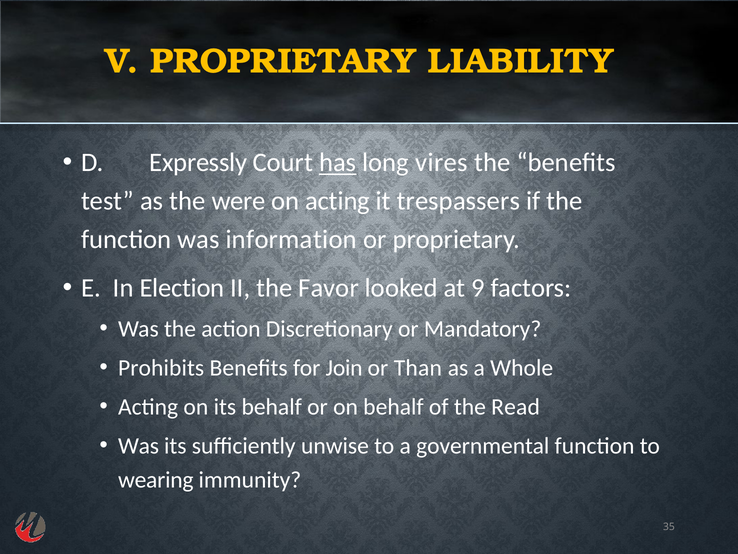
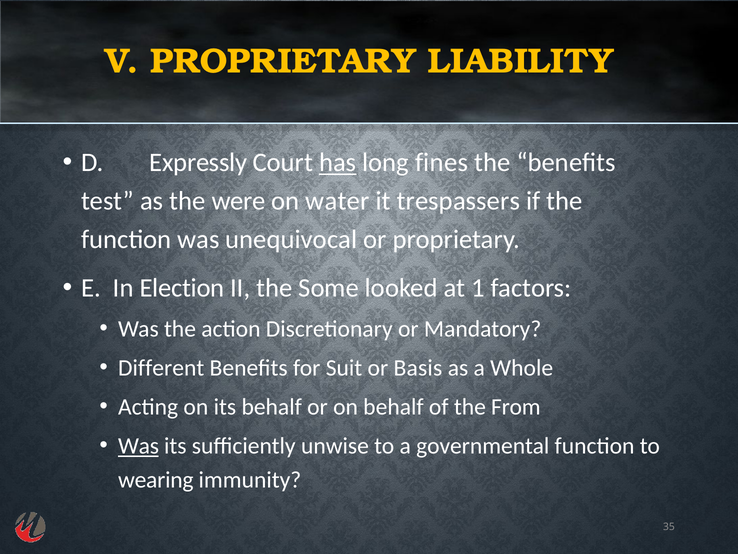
vires: vires -> fines (442, 163)
on acting: acting -> water (337, 201)
information: information -> unequivocal (291, 239)
Favor: Favor -> Some (329, 288)
9: 9 -> 1 (478, 288)
Prohibits: Prohibits -> Different (161, 368)
Join: Join -> Suit (344, 368)
Than: Than -> Basis (418, 368)
Read: Read -> From (516, 407)
Was underline: none -> present (139, 446)
